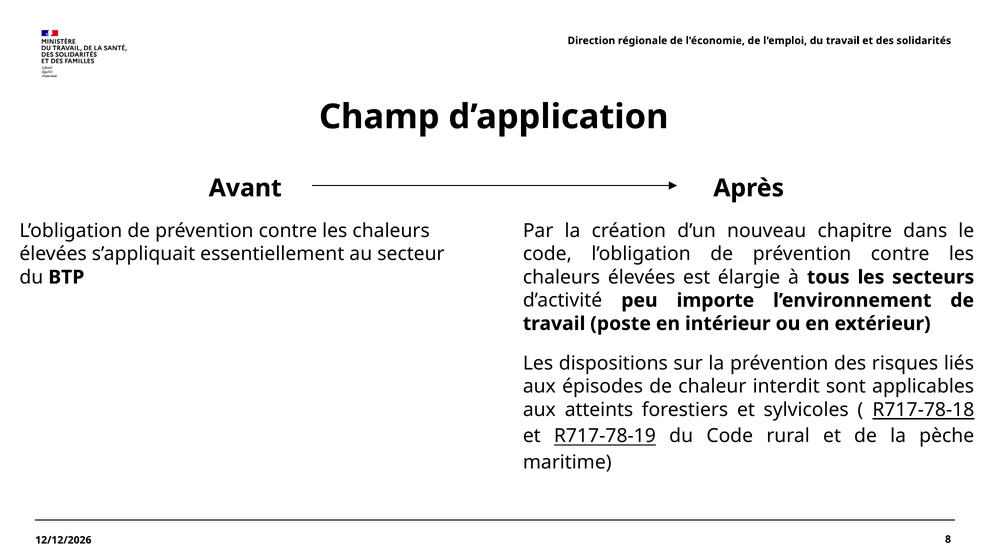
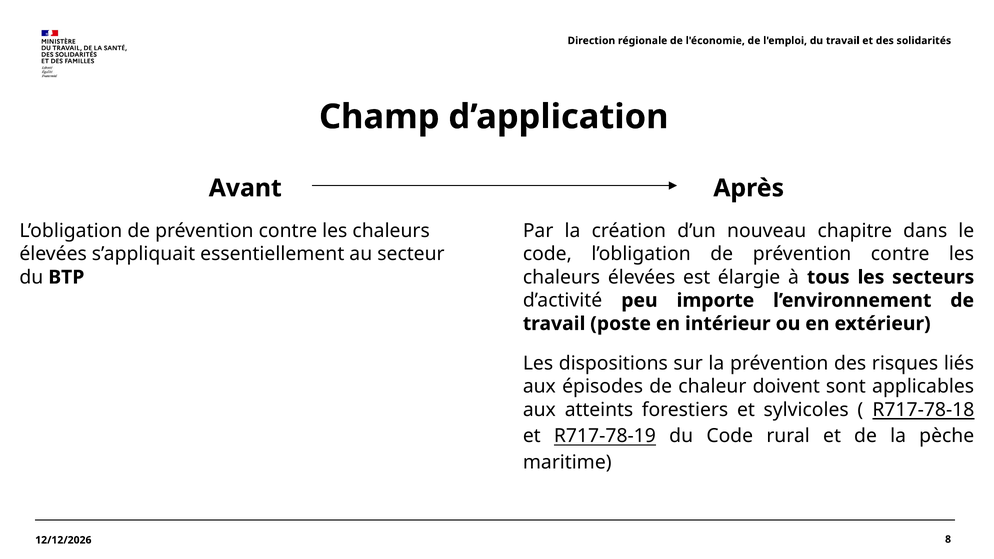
interdit: interdit -> doivent (786, 387)
